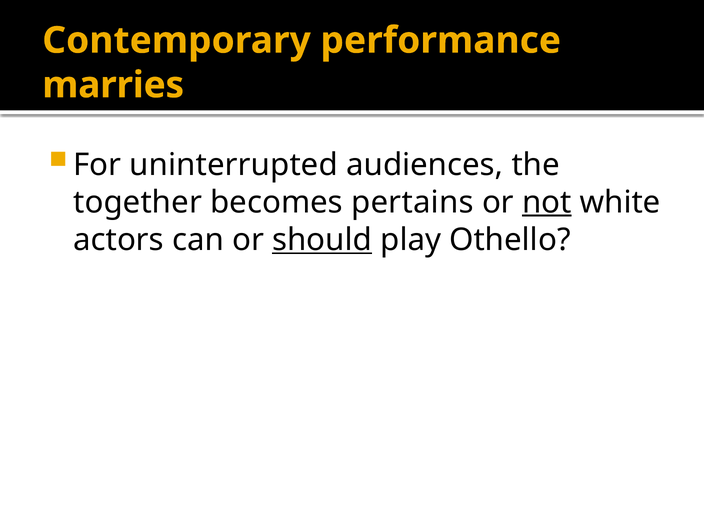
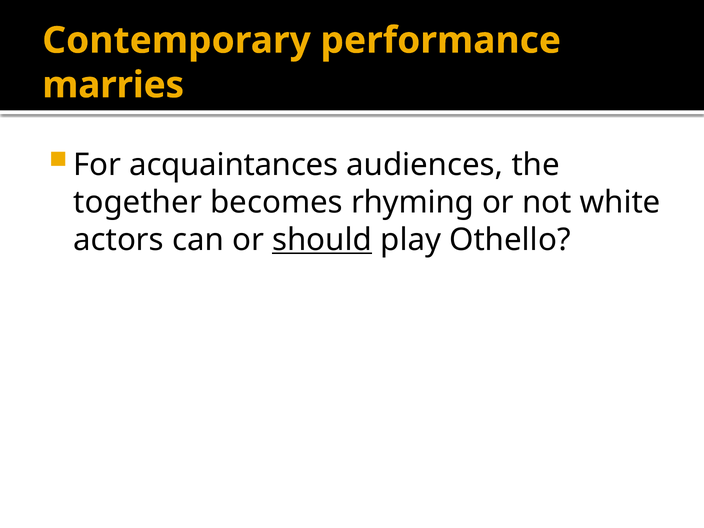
uninterrupted: uninterrupted -> acquaintances (234, 165)
pertains: pertains -> rhyming (413, 202)
not underline: present -> none (547, 202)
